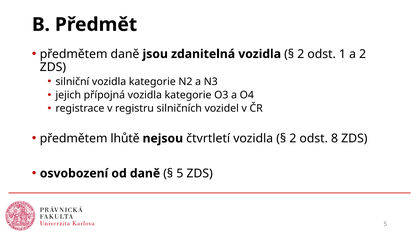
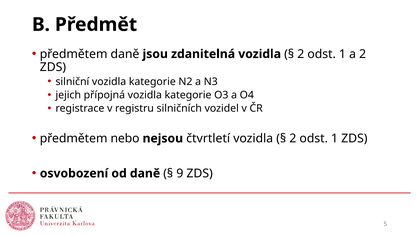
lhůtě: lhůtě -> nebo (125, 139)
8: 8 -> 1 (335, 139)
5: 5 -> 9 (180, 174)
